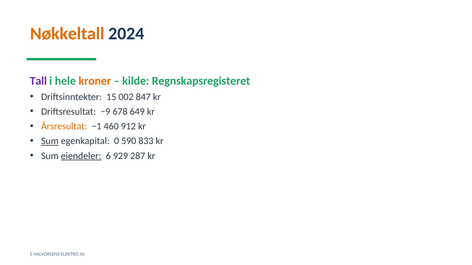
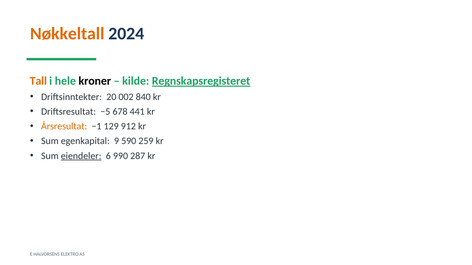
Tall colour: purple -> orange (38, 81)
kroner colour: orange -> black (95, 81)
Regnskapsregisteret underline: none -> present (201, 81)
15: 15 -> 20 (111, 97)
847: 847 -> 840 (143, 97)
−9: −9 -> −5 (105, 112)
649: 649 -> 441 (137, 112)
460: 460 -> 129 (111, 127)
Sum underline: present -> none (50, 141)
0: 0 -> 9 (117, 141)
833: 833 -> 259 (146, 141)
929: 929 -> 990 (121, 156)
